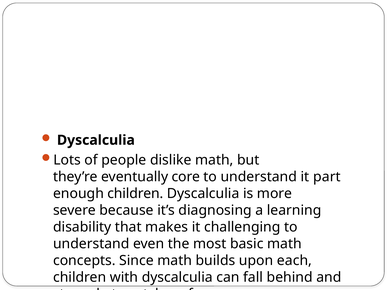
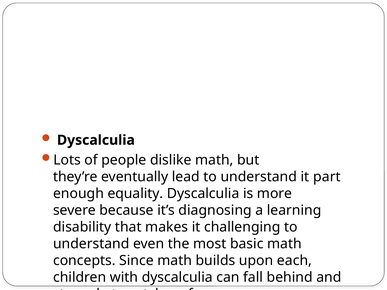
core: core -> lead (186, 177)
enough children: children -> equality (135, 194)
